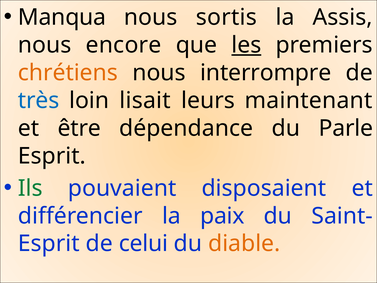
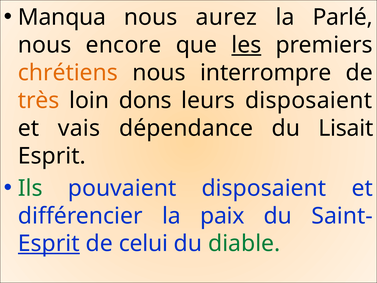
sortis: sortis -> aurez (226, 17)
Assis: Assis -> Parlé (343, 17)
très colour: blue -> orange (39, 100)
lisait: lisait -> dons (145, 100)
leurs maintenant: maintenant -> disposaient (309, 100)
être: être -> vais (79, 128)
Parle: Parle -> Lisait (346, 128)
Esprit underline: none -> present (49, 243)
diable colour: orange -> green (244, 243)
